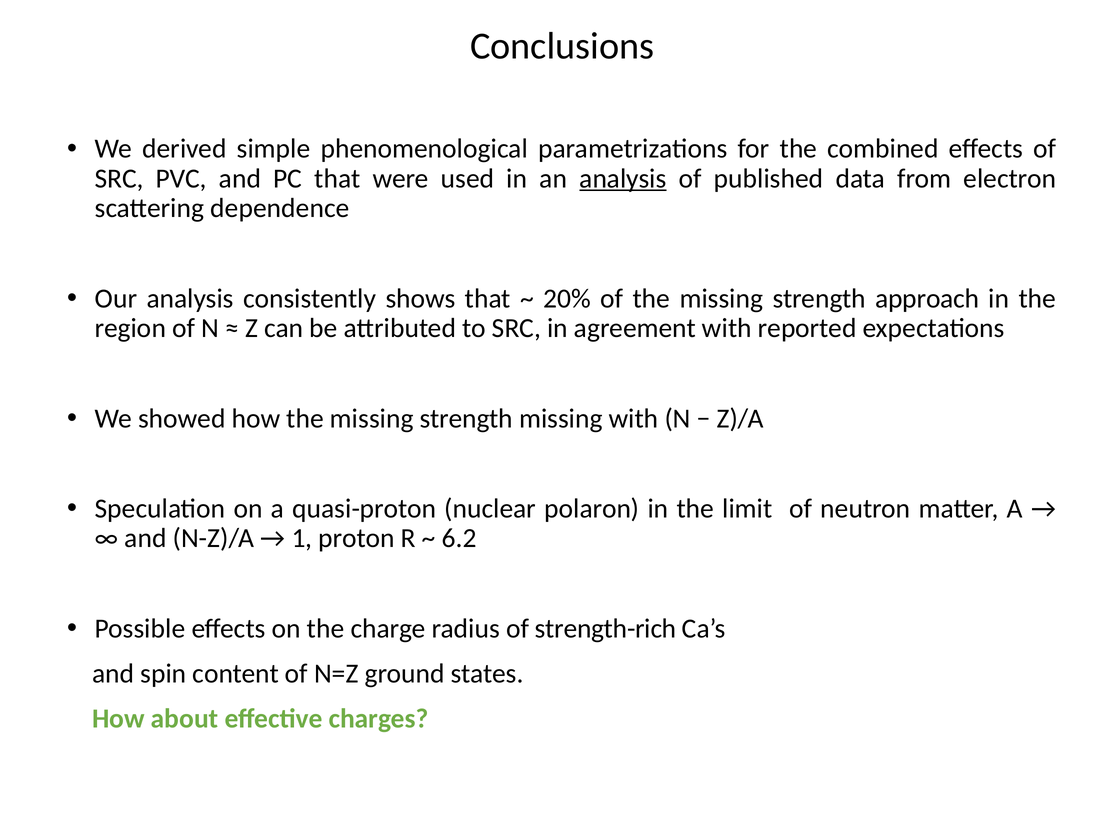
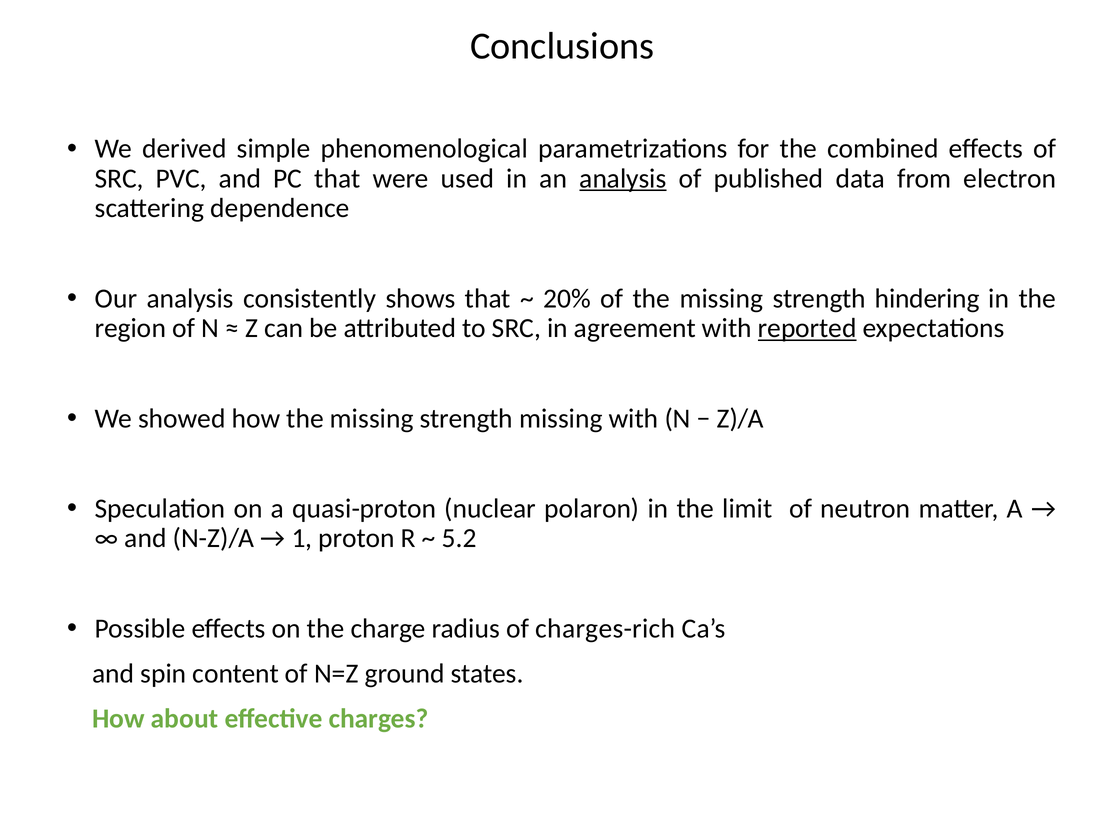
approach: approach -> hindering (927, 298)
reported underline: none -> present (807, 328)
6.2: 6.2 -> 5.2 (459, 538)
strength-rich: strength-rich -> charges-rich (605, 628)
